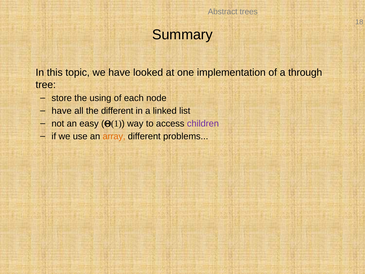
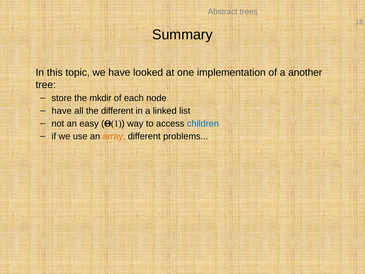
through: through -> another (305, 72)
using: using -> mkdir (100, 98)
children colour: purple -> blue (203, 124)
